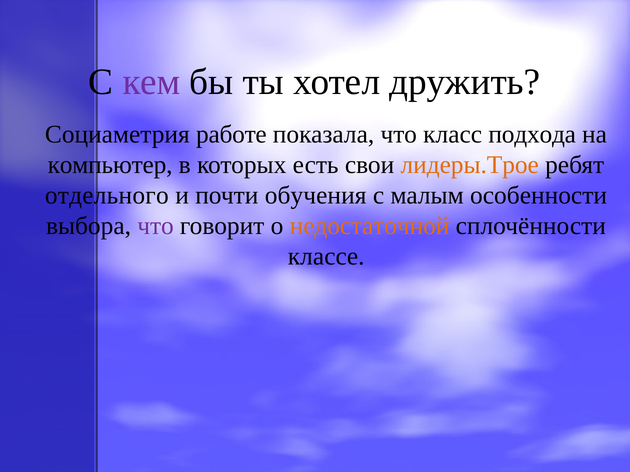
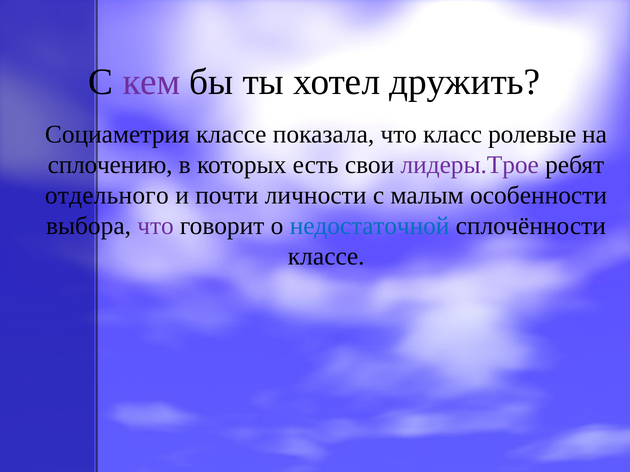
Социаметрия работе: работе -> классе (231, 135)
подхода: подхода -> ролевые (532, 135)
компьютер: компьютер -> сплочению (110, 165)
лидеры.Трое colour: orange -> purple (470, 165)
обучения: обучения -> личности (316, 196)
недостаточной colour: orange -> blue (370, 226)
